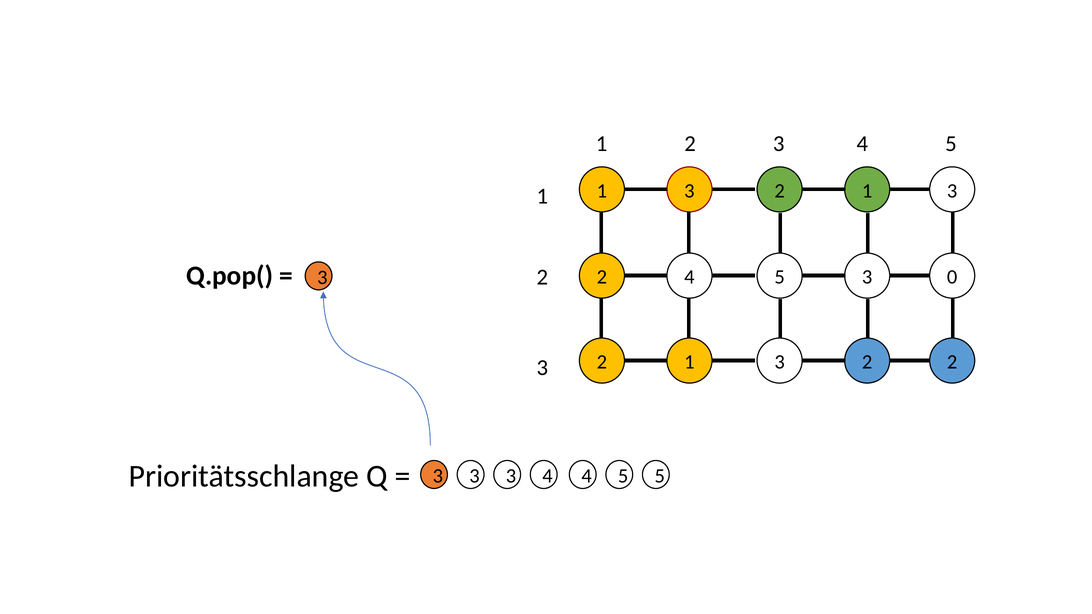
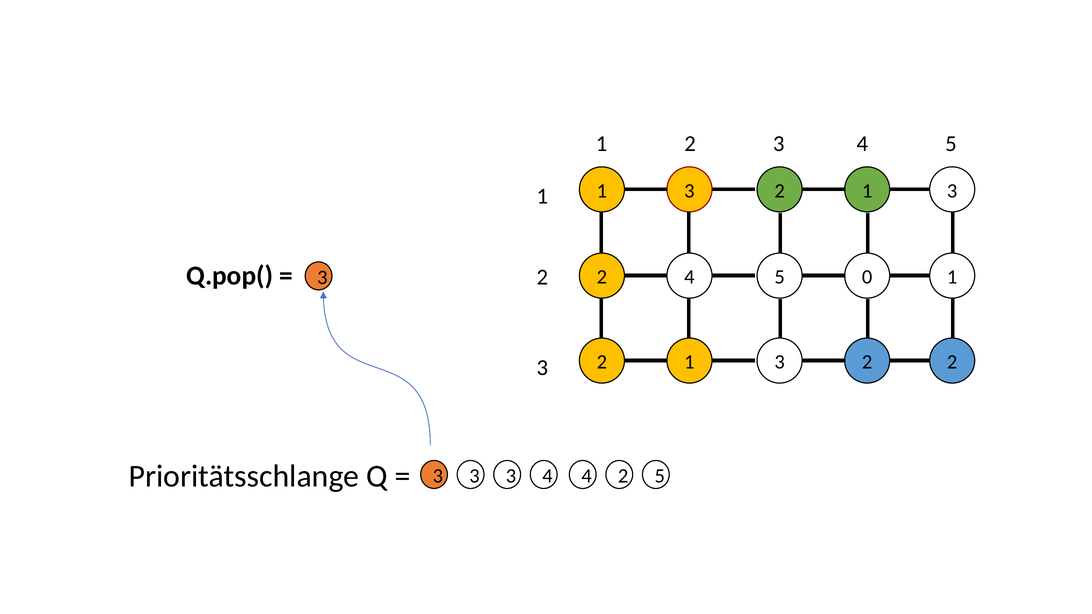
3: 3 -> 0 (867, 277)
5 0: 0 -> 1 (952, 277)
4 4 5: 5 -> 2 (623, 476)
